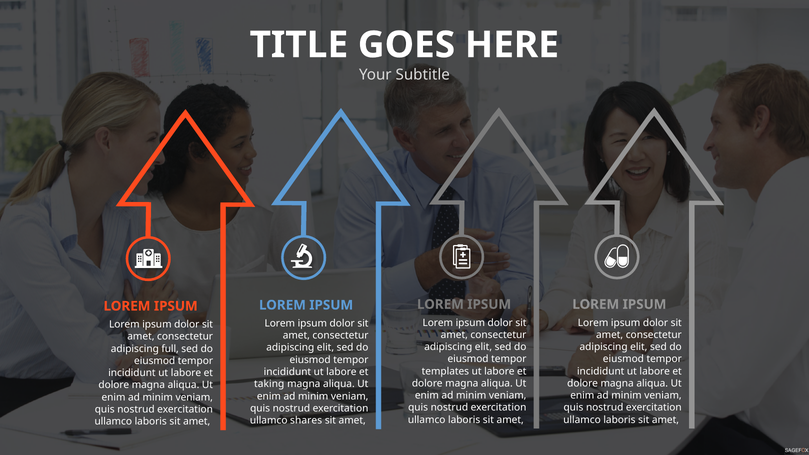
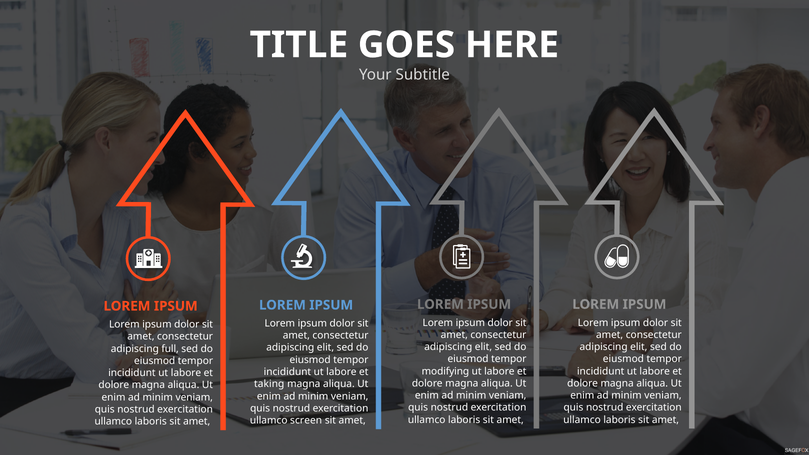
templates: templates -> modifying (445, 371)
shares: shares -> screen (306, 421)
